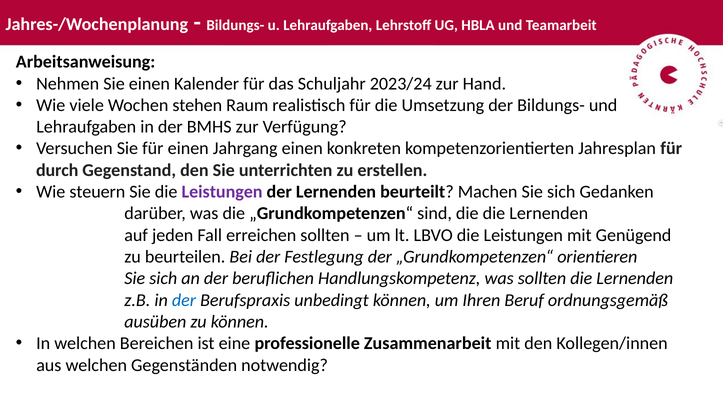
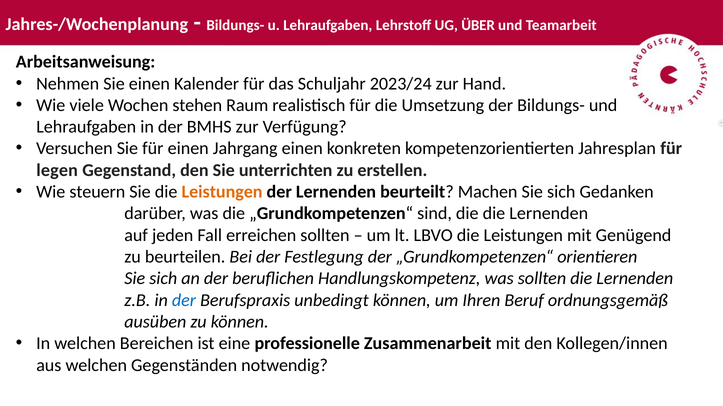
HBLA: HBLA -> ÜBER (478, 25)
durch: durch -> legen (57, 170)
Leistungen colour: purple -> orange (222, 192)
